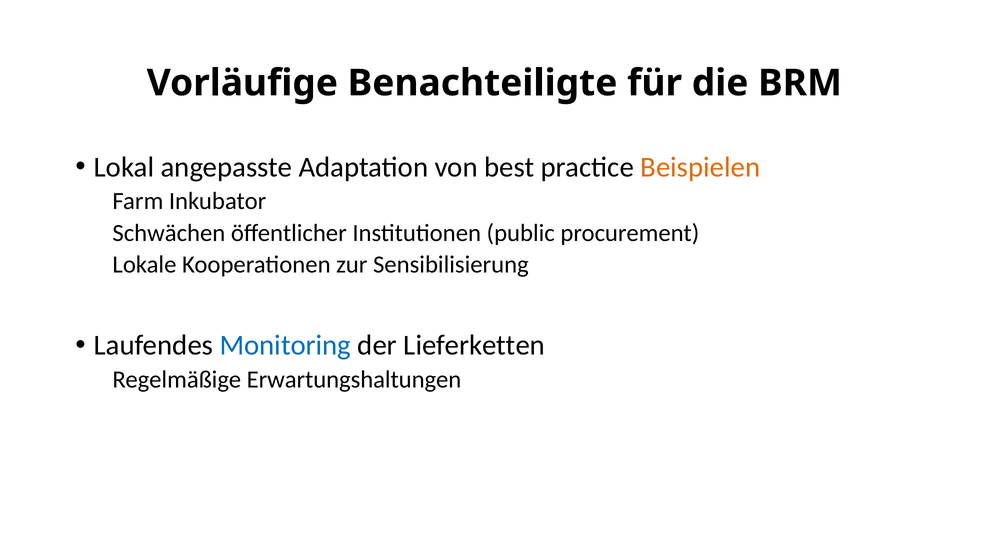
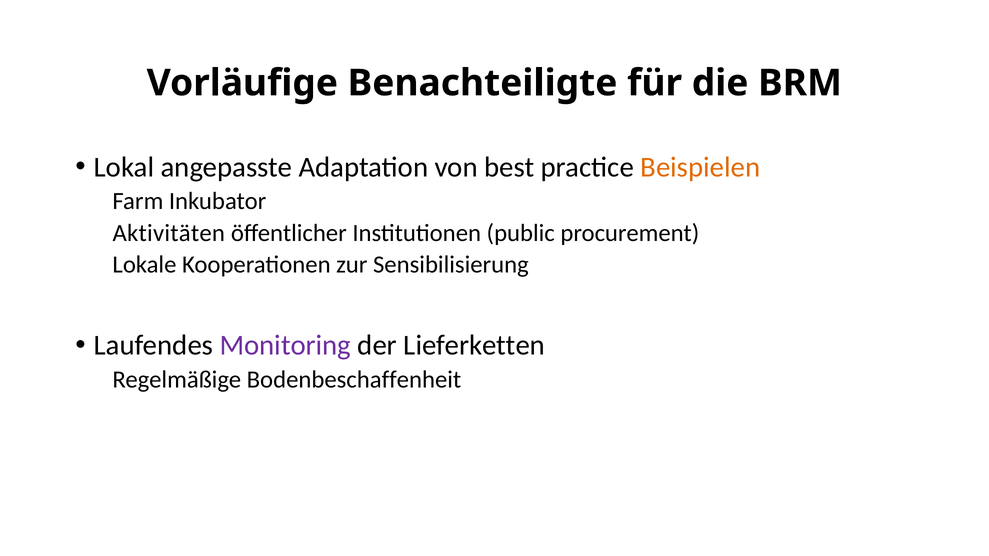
Schwächen: Schwächen -> Aktivitäten (169, 233)
Monitoring colour: blue -> purple (285, 346)
Erwartungshaltungen: Erwartungshaltungen -> Bodenbeschaffenheit (354, 380)
